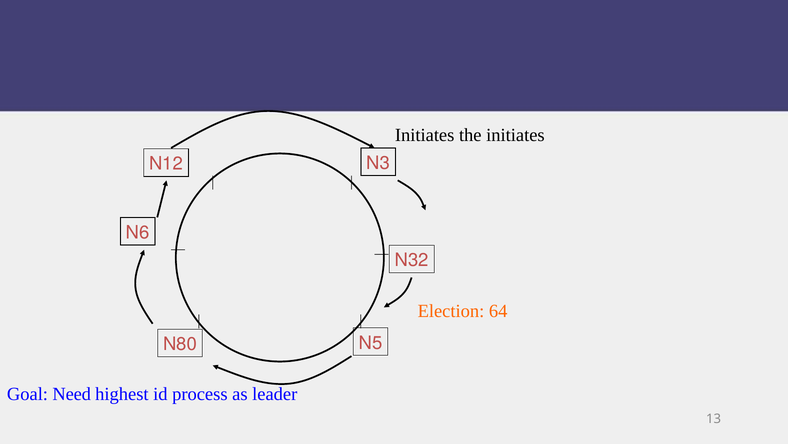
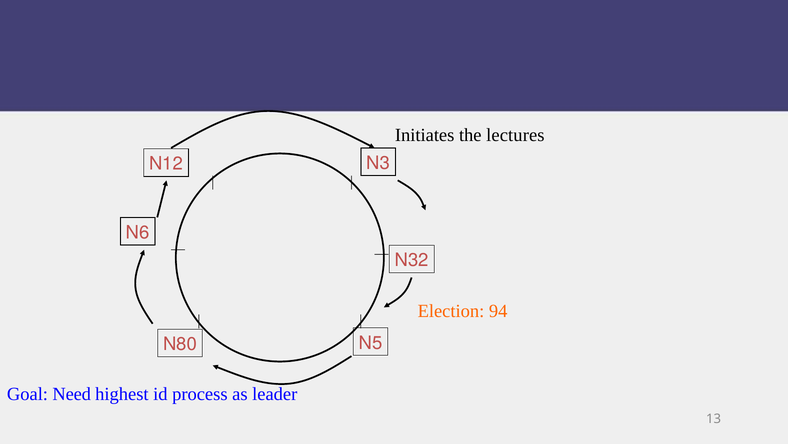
the initiates: initiates -> lectures (515, 135)
64: 64 -> 94 (498, 311)
